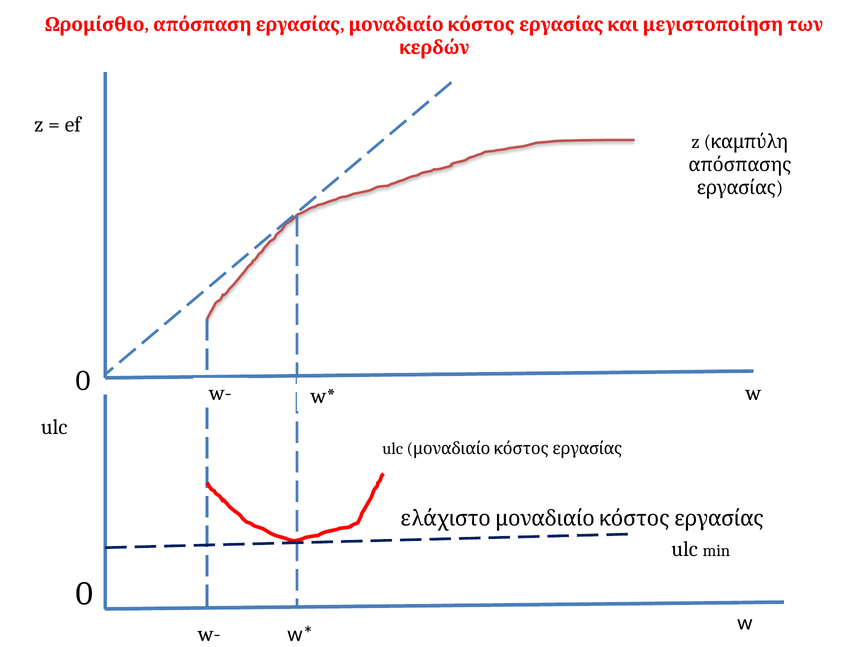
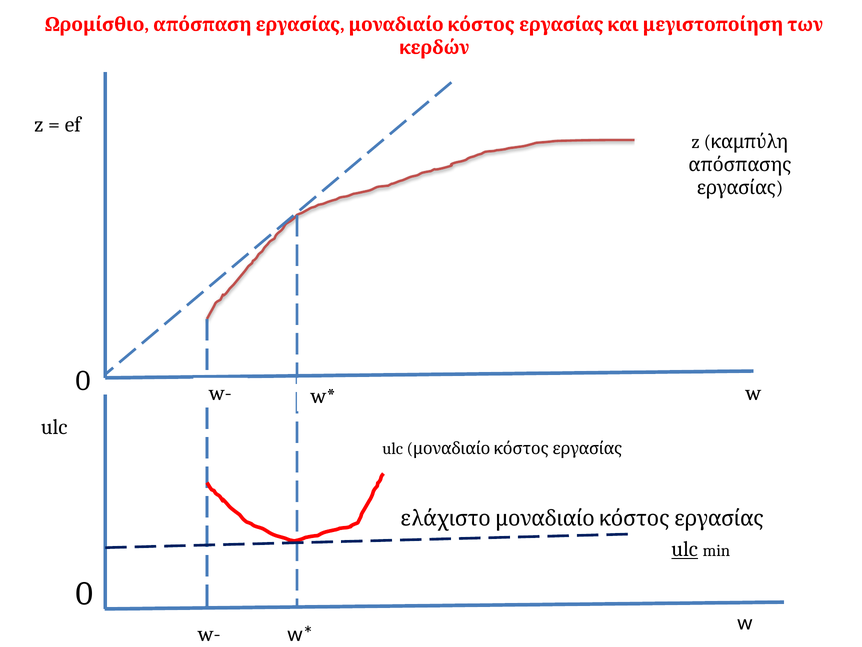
ulc underline: none -> present (685, 549)
